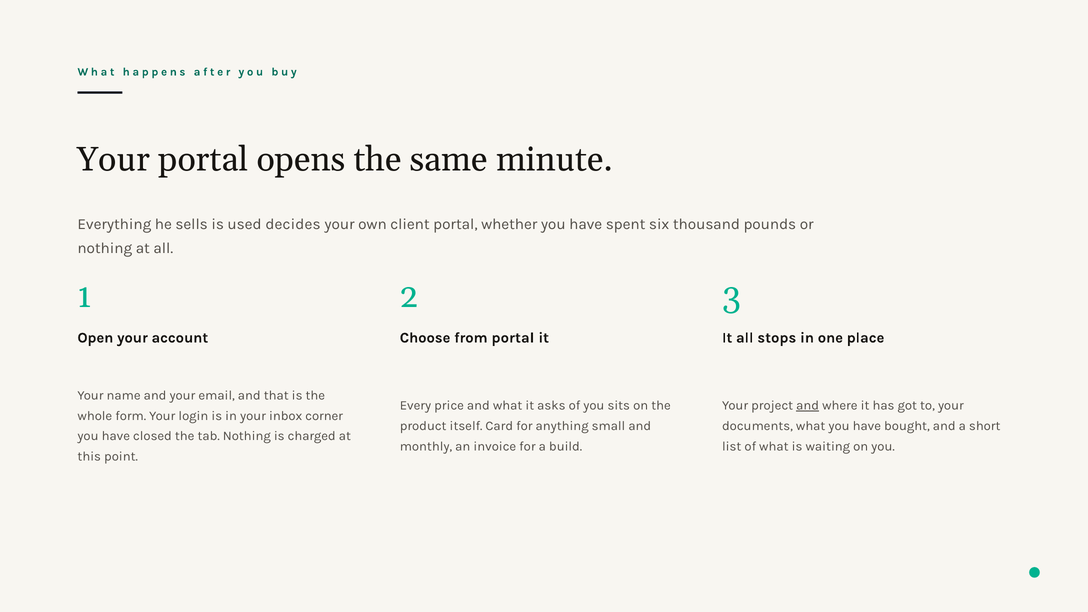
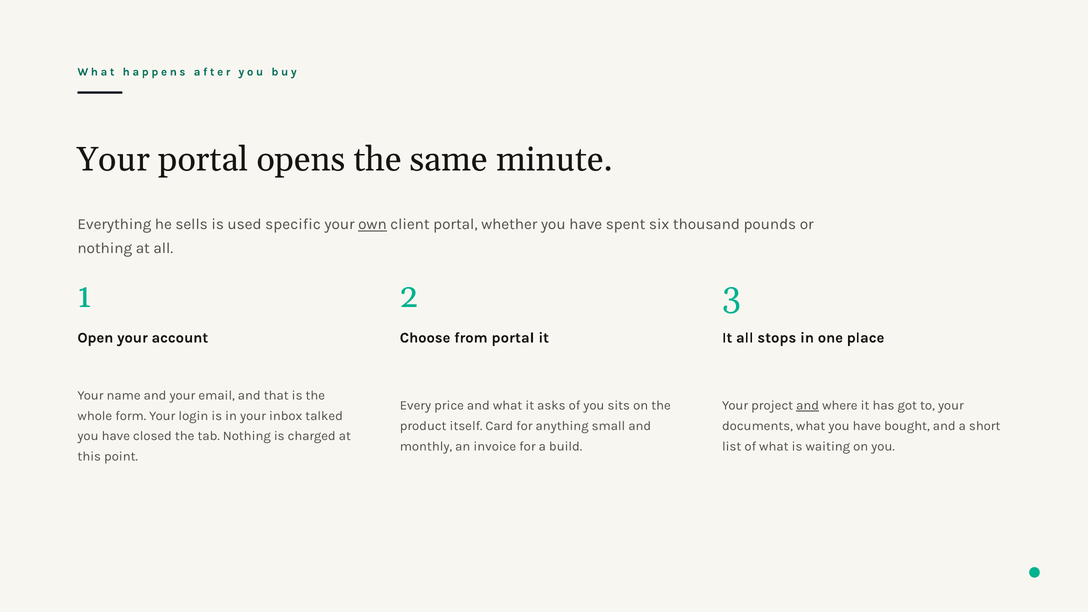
decides: decides -> specific (293, 224)
own underline: none -> present (372, 224)
corner: corner -> talked (324, 416)
